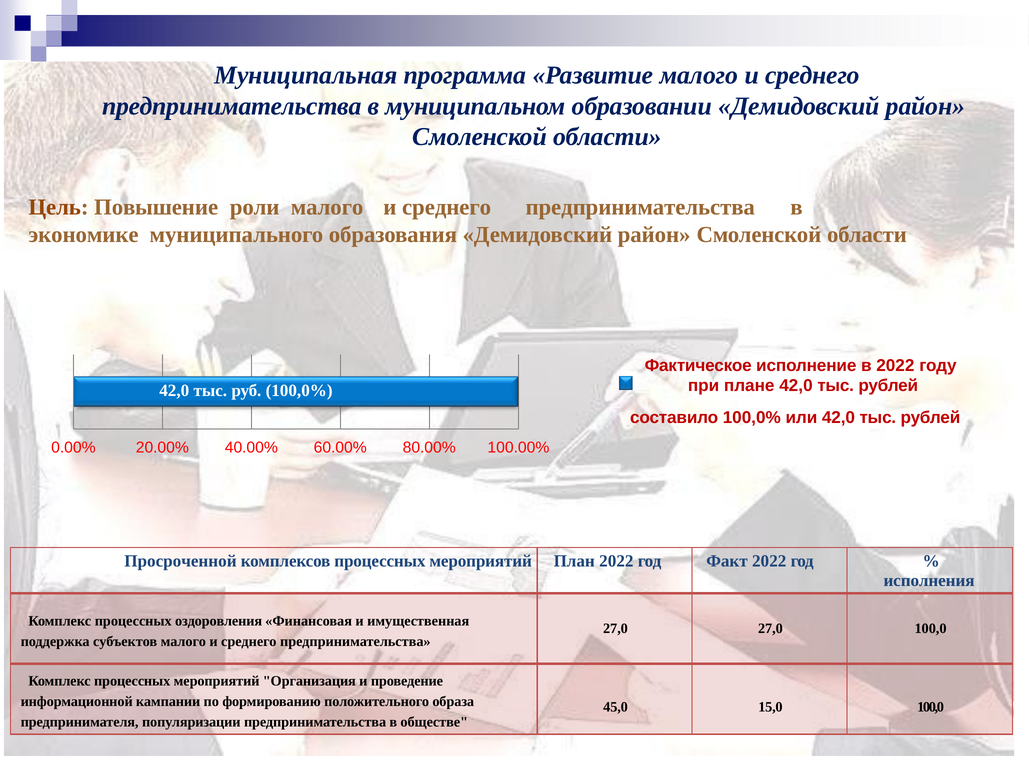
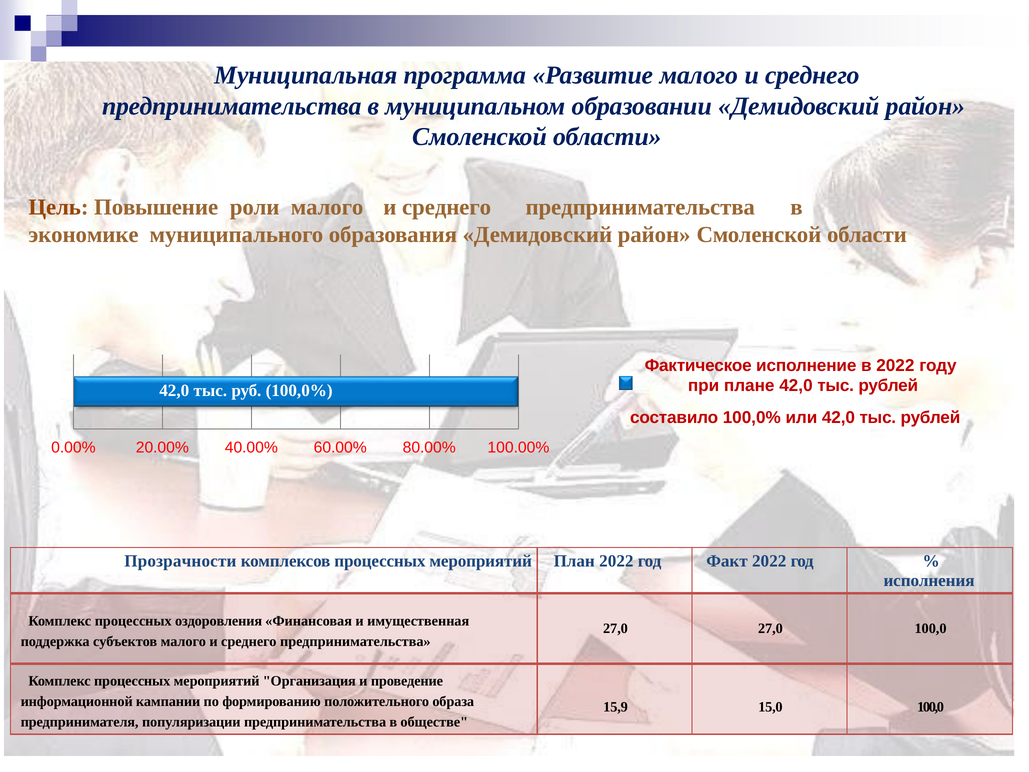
Просроченной: Просроченной -> Прозрачности (180, 561)
45,0: 45,0 -> 15,9 (616, 707)
